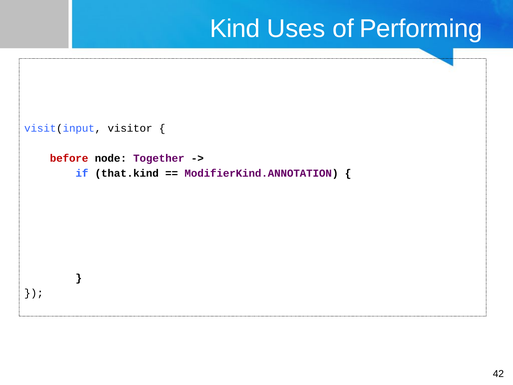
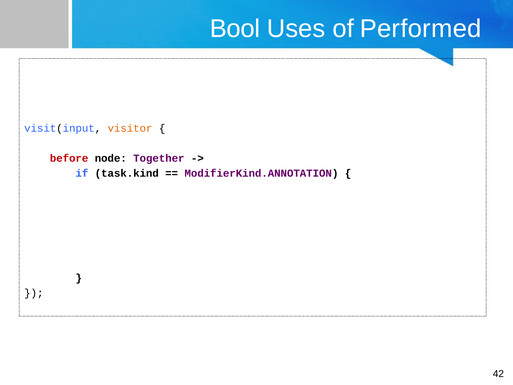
Kind: Kind -> Bool (235, 29)
Performing: Performing -> Performed (421, 29)
visitor colour: black -> orange (130, 128)
that.kind: that.kind -> task.kind (127, 173)
